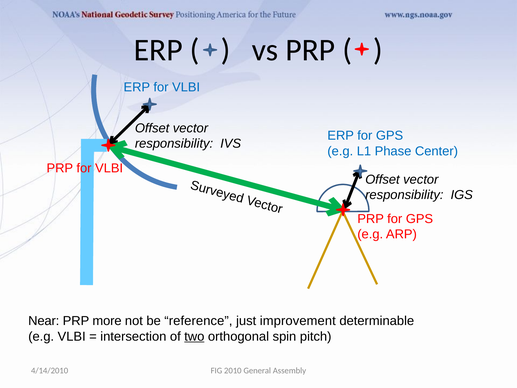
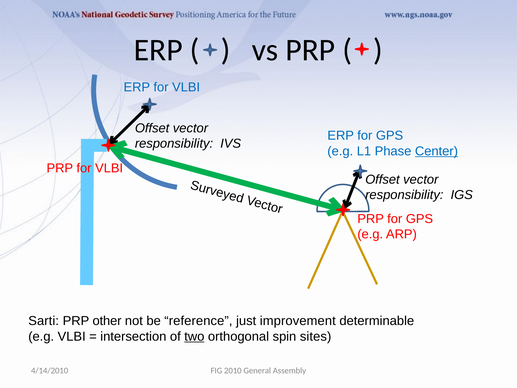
Center underline: none -> present (436, 151)
Near: Near -> Sarti (44, 321)
more: more -> other (107, 321)
pitch: pitch -> sites (316, 336)
